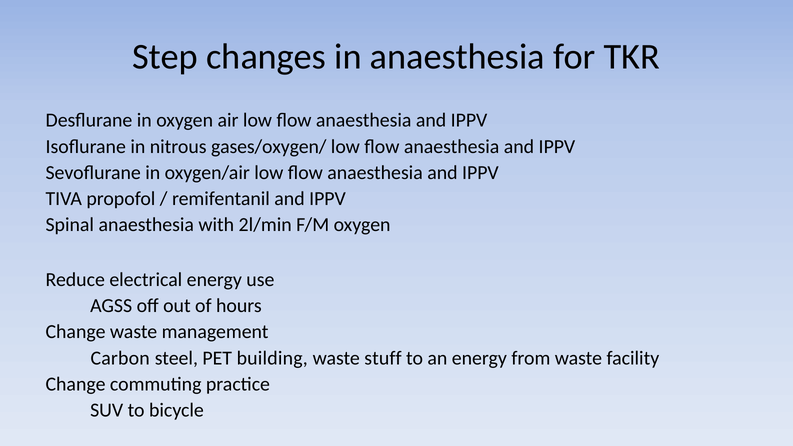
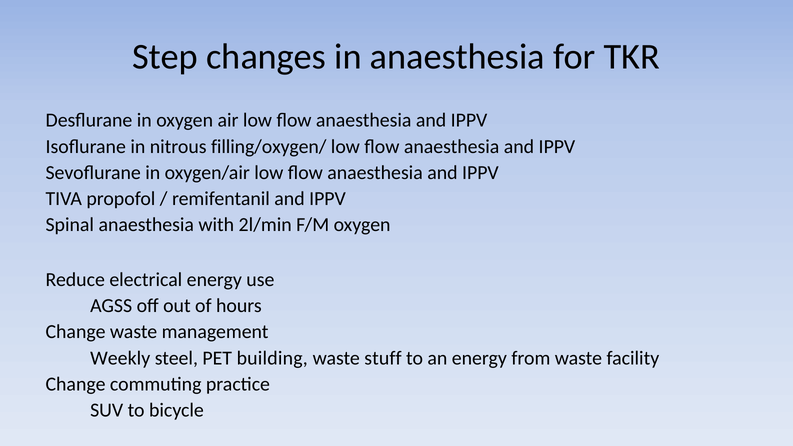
gases/oxygen/: gases/oxygen/ -> filling/oxygen/ (269, 146)
Carbon: Carbon -> Weekly (120, 358)
